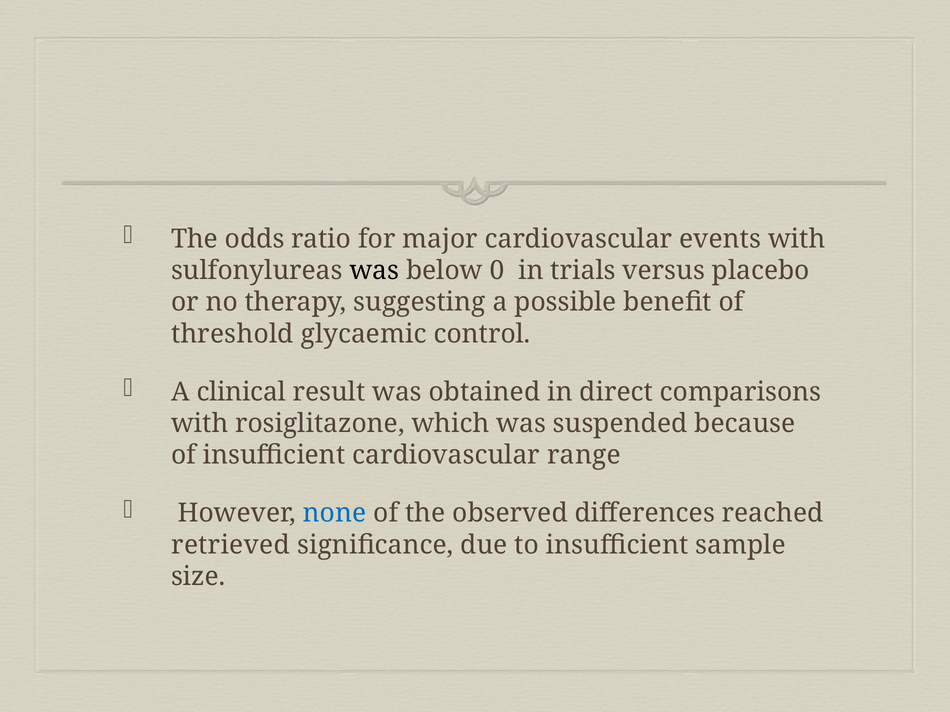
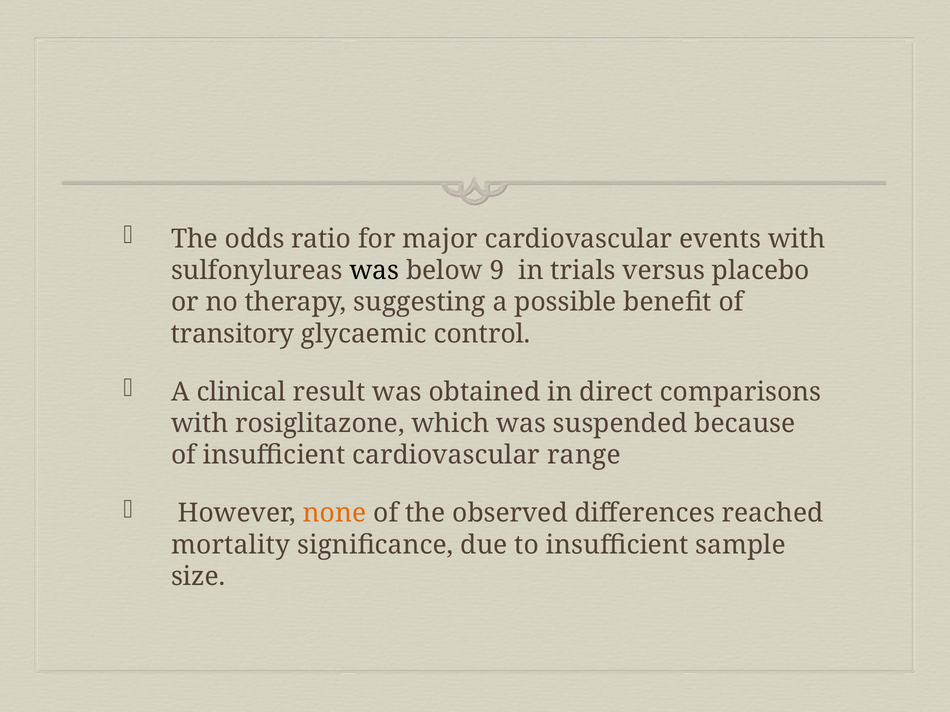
0: 0 -> 9 (497, 271)
threshold: threshold -> transitory (233, 334)
none colour: blue -> orange (335, 514)
retrieved: retrieved -> mortality (231, 545)
